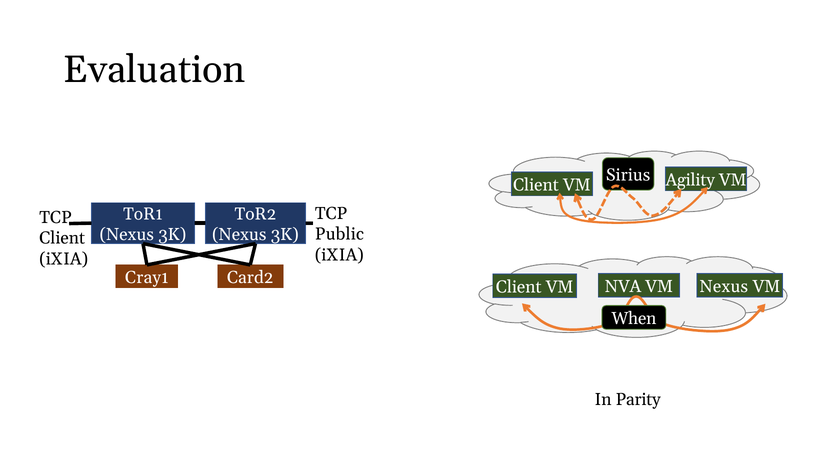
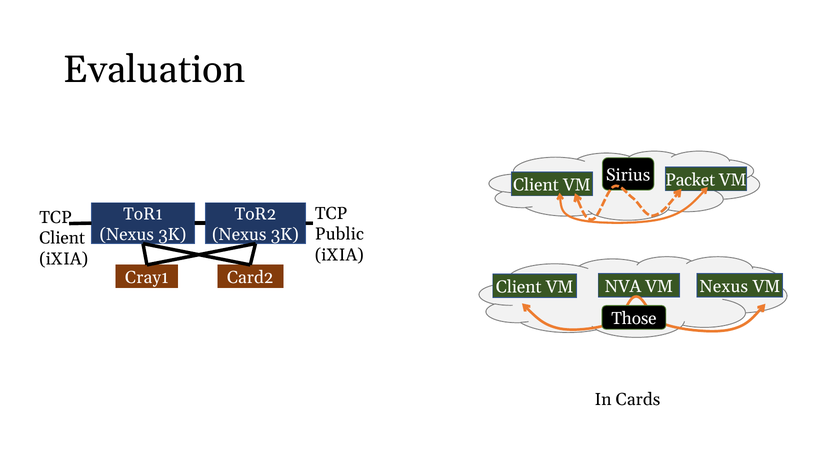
Agility: Agility -> Packet (690, 180)
When: When -> Those (634, 319)
Parity: Parity -> Cards (638, 399)
